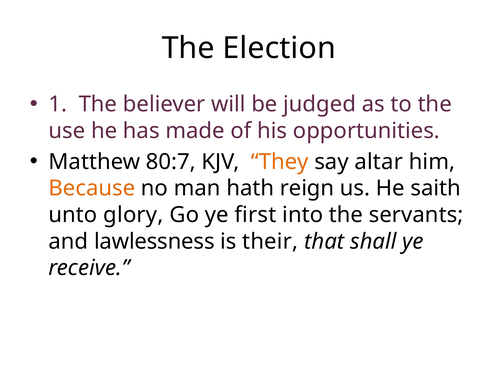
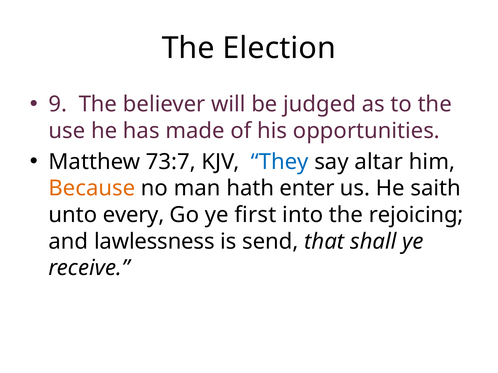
1: 1 -> 9 (58, 104)
80:7: 80:7 -> 73:7 (171, 162)
They colour: orange -> blue (280, 162)
reign: reign -> enter (307, 189)
glory: glory -> every (134, 215)
servants: servants -> rejoicing (416, 215)
their: their -> send (270, 242)
